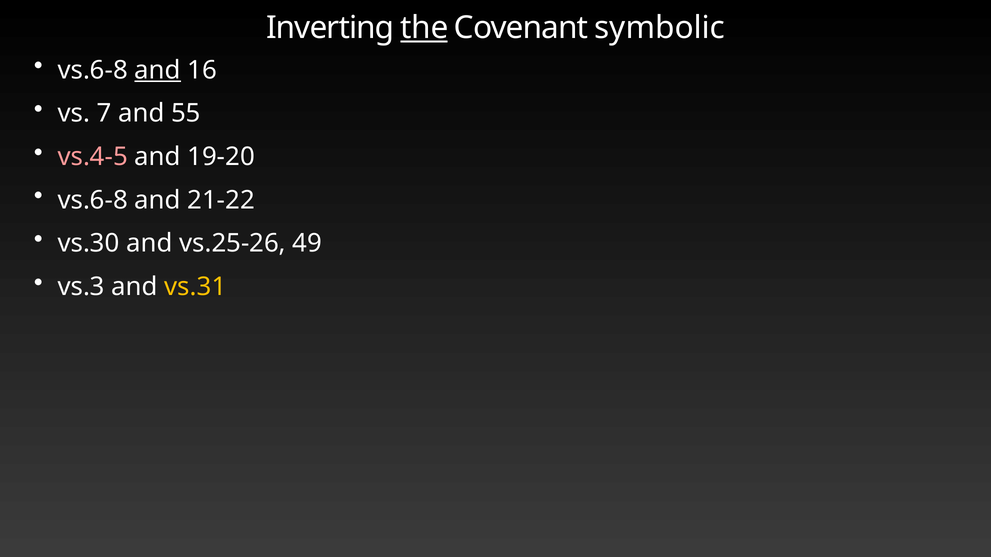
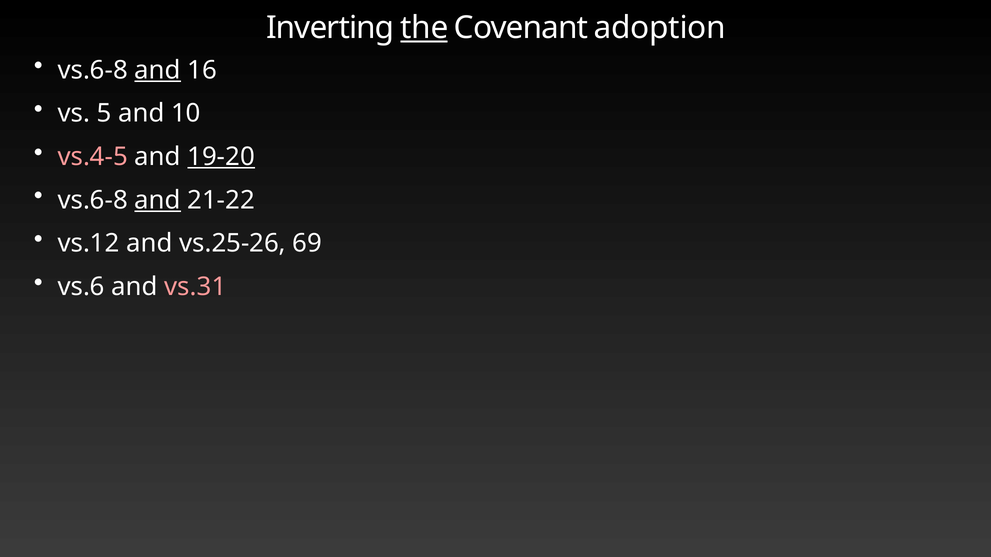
symbolic: symbolic -> adoption (660, 28)
7: 7 -> 5 (104, 114)
55: 55 -> 10 (186, 114)
19-20 underline: none -> present (221, 157)
and underline: none -> present (158, 200)
vs.30: vs.30 -> vs.12 (89, 244)
49: 49 -> 69 (307, 244)
vs.3: vs.3 -> vs.6 (81, 287)
vs.31 colour: yellow -> pink (195, 287)
